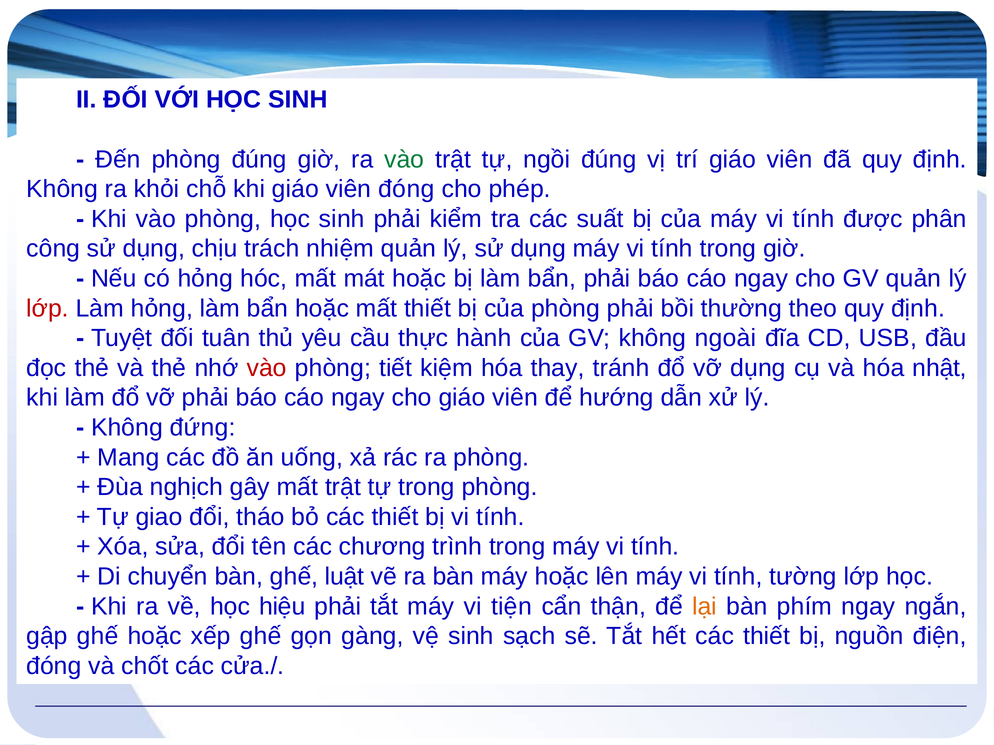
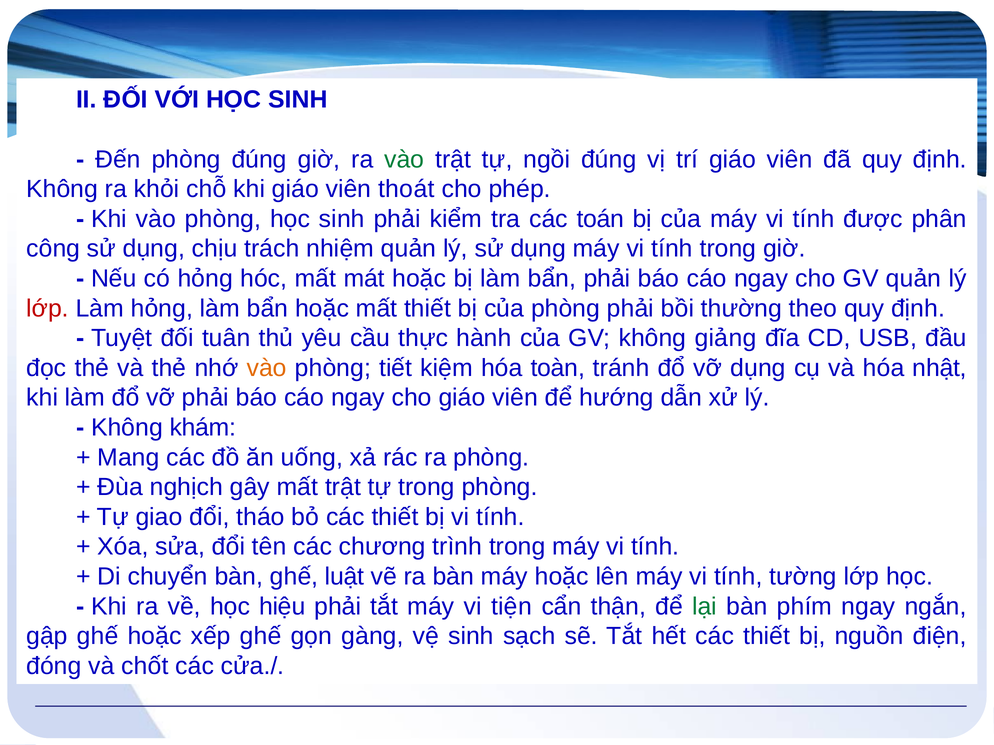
viên đóng: đóng -> thoát (406, 189)
suất: suất -> toán (600, 219)
ngoài: ngoài -> giảng (725, 338)
vào colour: red -> orange (267, 368)
thay: thay -> toàn (558, 368)
đứng: đứng -> khám (203, 428)
lại colour: orange -> green (705, 607)
